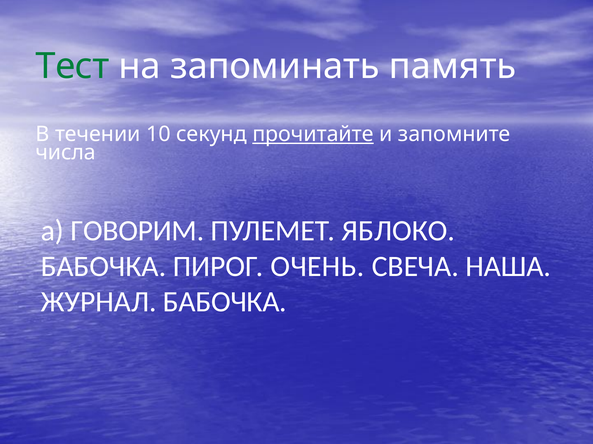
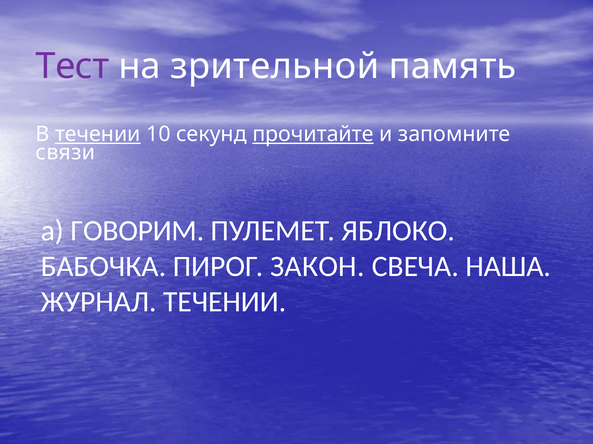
Тест colour: green -> purple (72, 66)
запоминать: запоминать -> зрительной (275, 66)
течении underline: none -> present (98, 134)
числа: числа -> связи (65, 153)
ОЧЕНЬ: ОЧЕНЬ -> ЗАКОН (317, 267)
ЖУРНАЛ БАБОЧКА: БАБОЧКА -> ТЕЧЕНИИ (225, 302)
